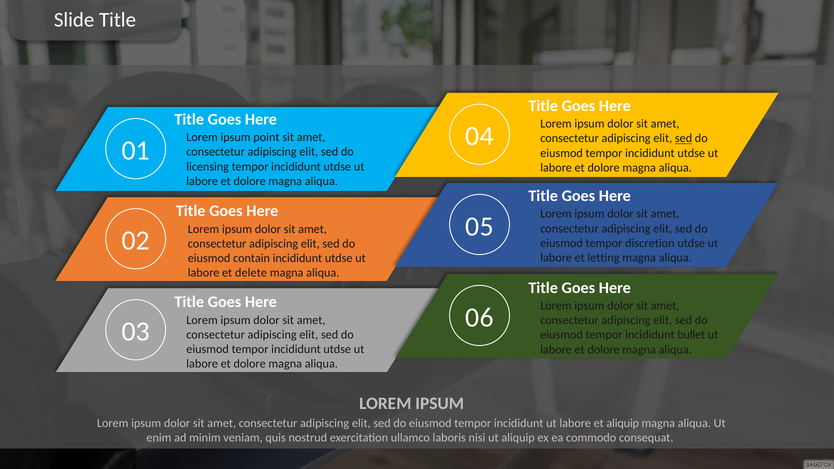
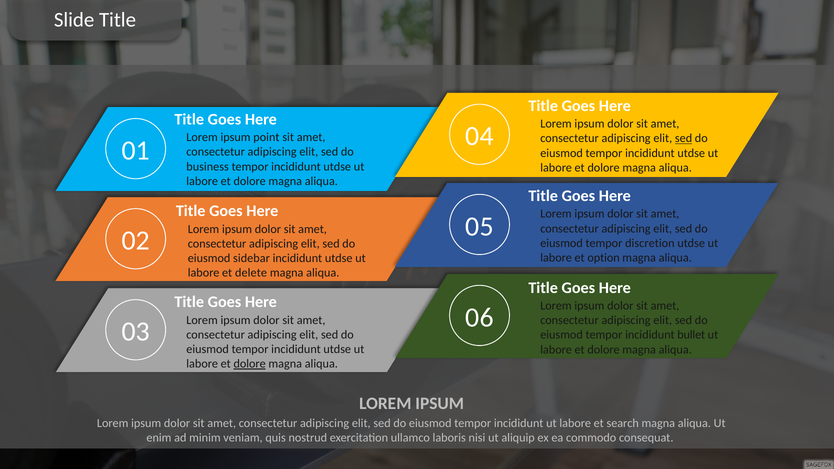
licensing: licensing -> business (208, 167)
letting: letting -> option (604, 258)
contain: contain -> sidebar (252, 258)
dolore underline: none -> present (250, 364)
et aliquip: aliquip -> search (623, 423)
